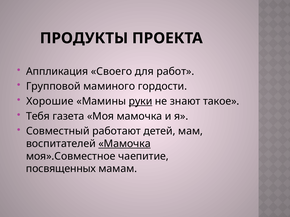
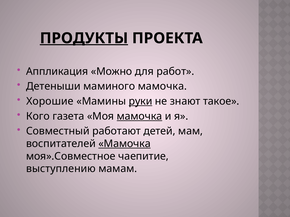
ПРОДУКТЫ underline: none -> present (84, 38)
Своего: Своего -> Можно (112, 72)
Групповой: Групповой -> Детеныши (53, 87)
маминого гордости: гордости -> мамочка (162, 87)
Тебя: Тебя -> Кого (38, 116)
мамочка underline: none -> present (139, 116)
посвященных: посвященных -> выступлению (61, 169)
